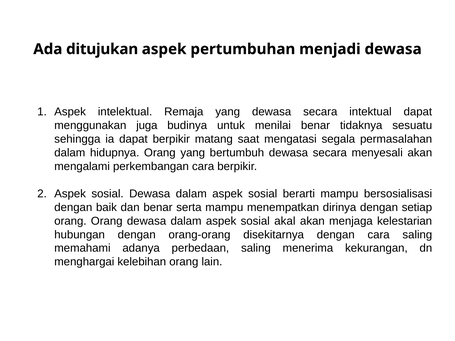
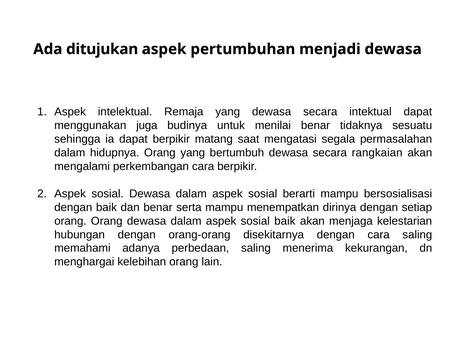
menyesali: menyesali -> rangkaian (377, 153)
sosial akal: akal -> baik (285, 221)
